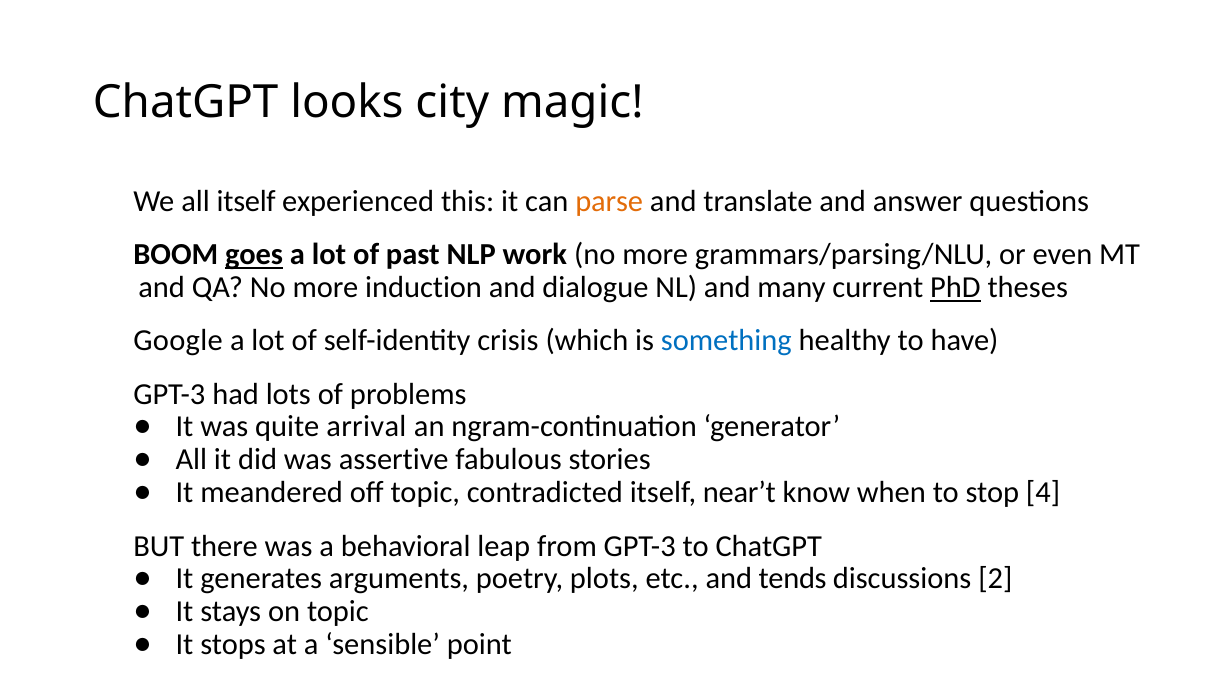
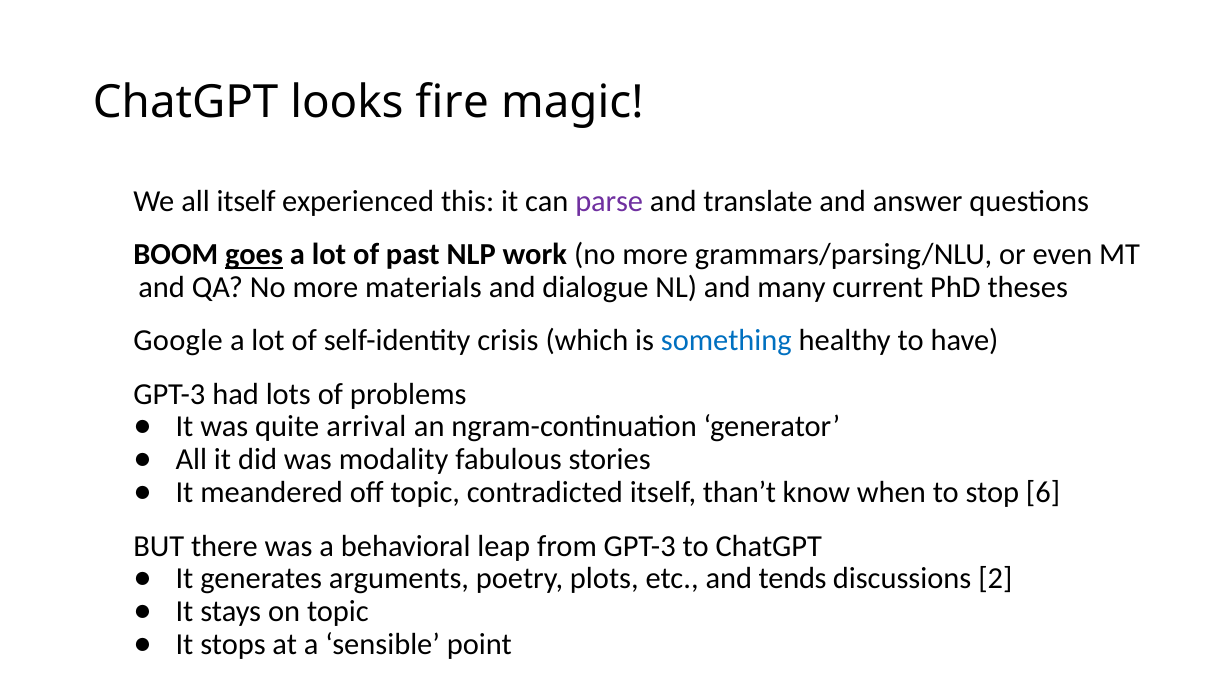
city: city -> fire (452, 102)
parse colour: orange -> purple (609, 201)
induction: induction -> materials (423, 287)
PhD underline: present -> none (955, 287)
assertive: assertive -> modality (394, 460)
near’t: near’t -> than’t (739, 493)
4: 4 -> 6 (1043, 493)
